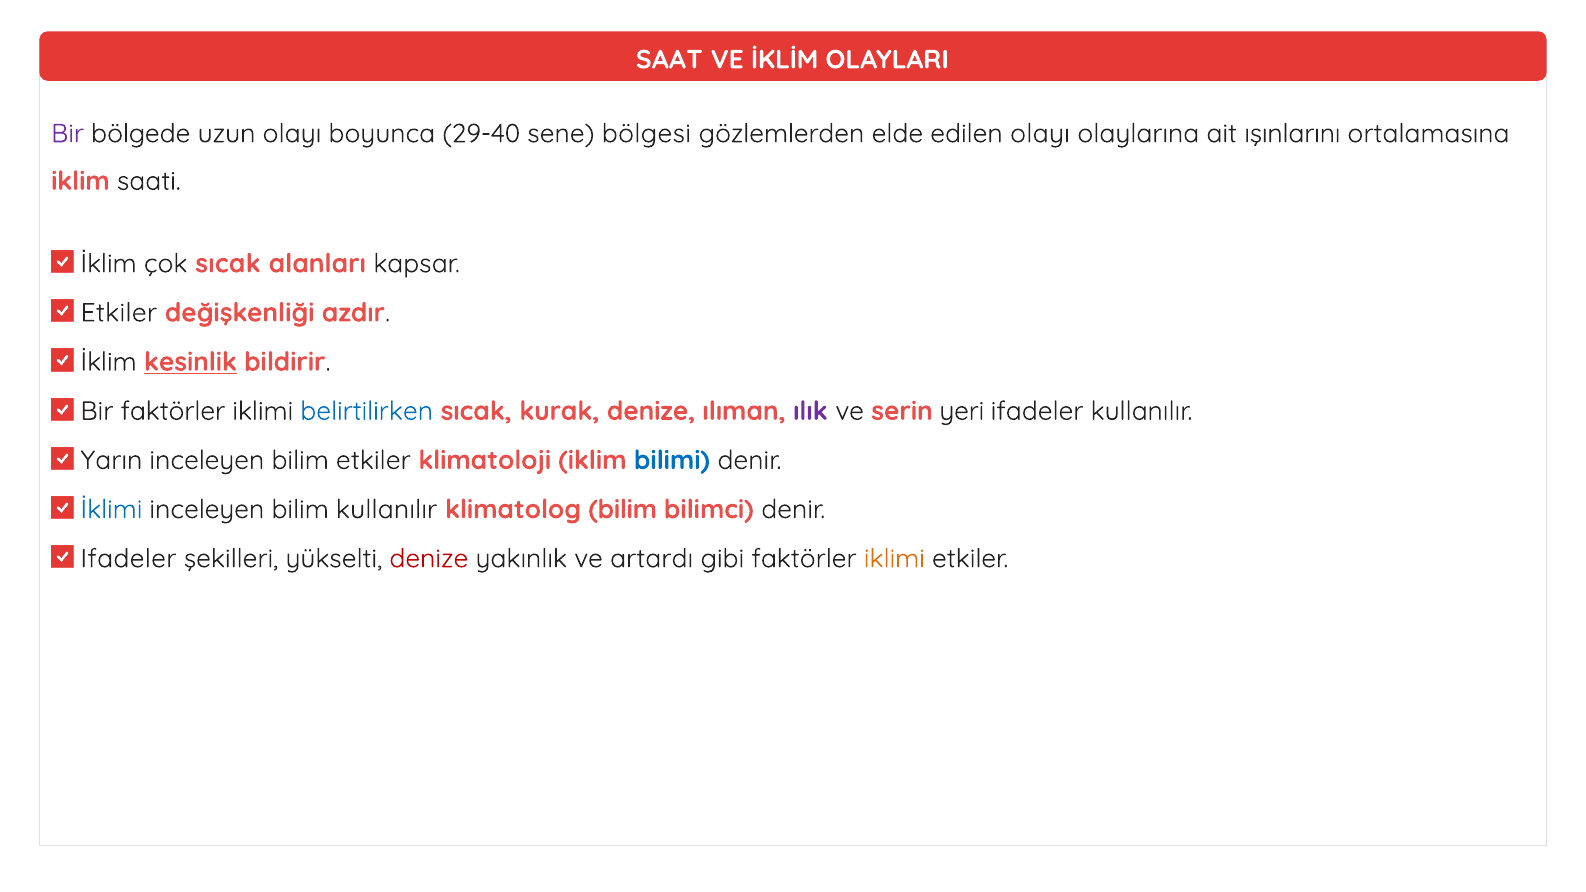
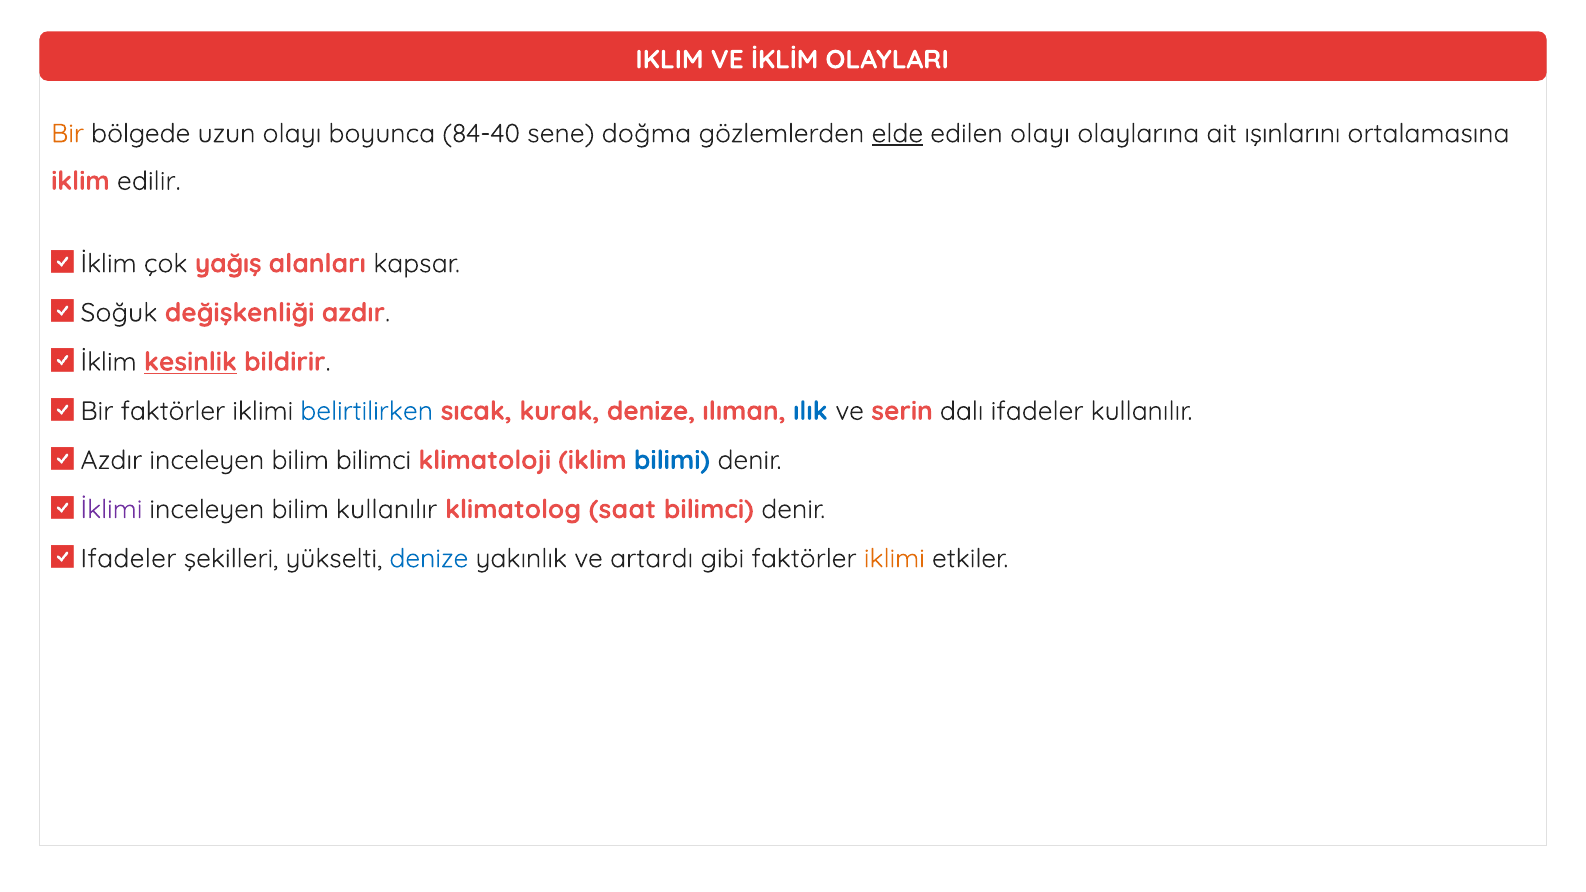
SAAT: SAAT -> IKLIM (669, 60)
Bir colour: purple -> orange (68, 134)
29-40: 29-40 -> 84-40 (481, 134)
bölgesi: bölgesi -> doğma (646, 134)
elde underline: none -> present (897, 134)
saati: saati -> edilir (149, 181)
çok sıcak: sıcak -> yağış (228, 264)
Etkiler: Etkiler -> Soğuk (119, 313)
ılık colour: purple -> blue (810, 411)
yeri: yeri -> dalı (962, 411)
Yarın: Yarın -> Azdır (111, 460)
bilim etkiler: etkiler -> bilimci (373, 460)
İklimi colour: blue -> purple (111, 510)
klimatolog bilim: bilim -> saat (622, 510)
denize colour: red -> blue (429, 559)
